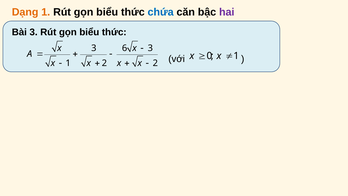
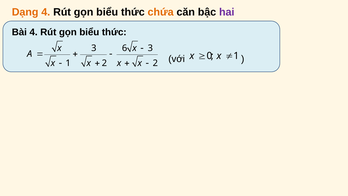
Dạng 1: 1 -> 4 (46, 12)
chứa colour: blue -> orange (161, 12)
Bài 3: 3 -> 4 (34, 32)
